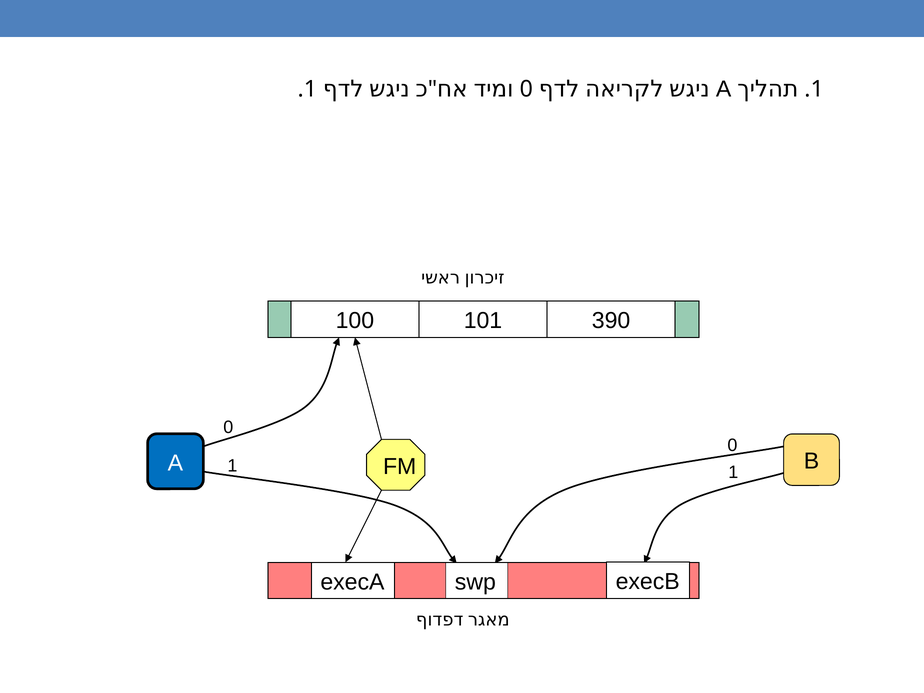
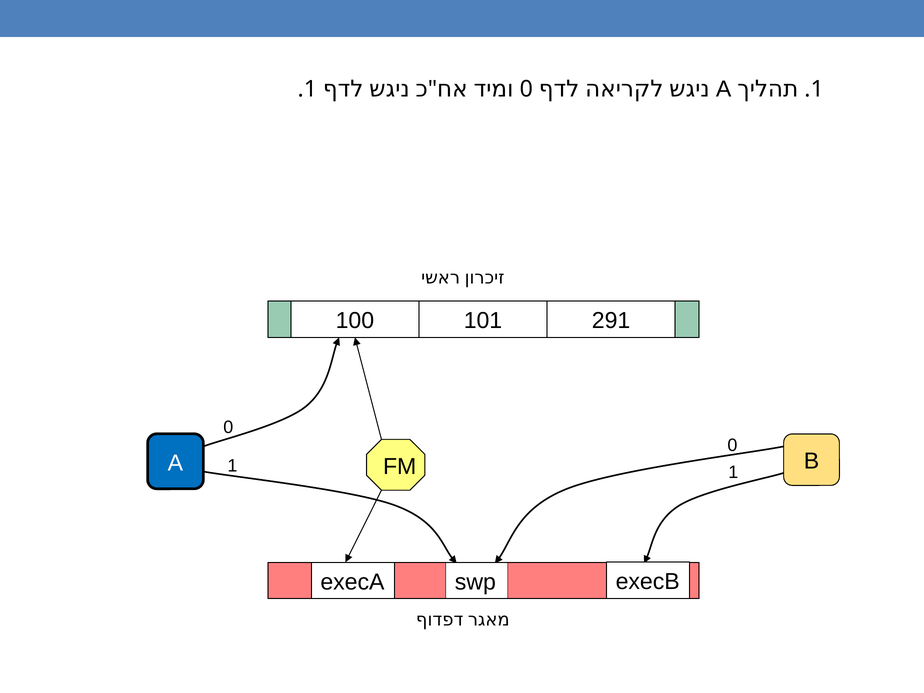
390: 390 -> 291 (611, 321)
